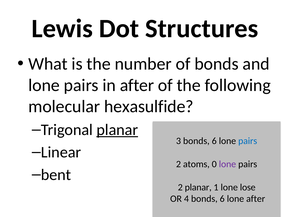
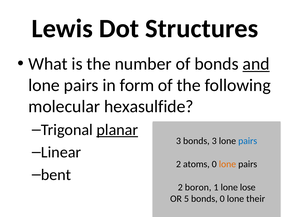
and underline: none -> present (256, 64)
in after: after -> form (137, 85)
3 bonds 6: 6 -> 3 (214, 141)
lone colour: purple -> orange (227, 164)
2 planar: planar -> boron (198, 188)
4: 4 -> 5 (186, 199)
6: 6 -> 0 (222, 199)
lone after: after -> their (256, 199)
